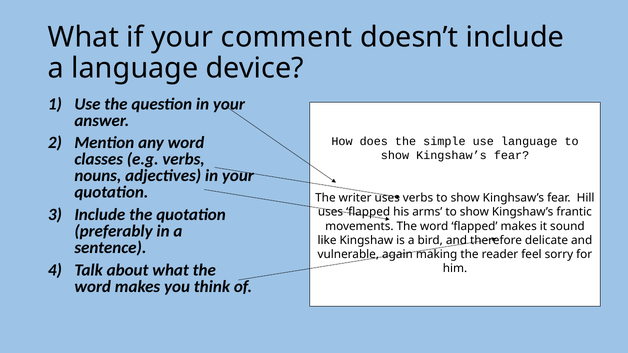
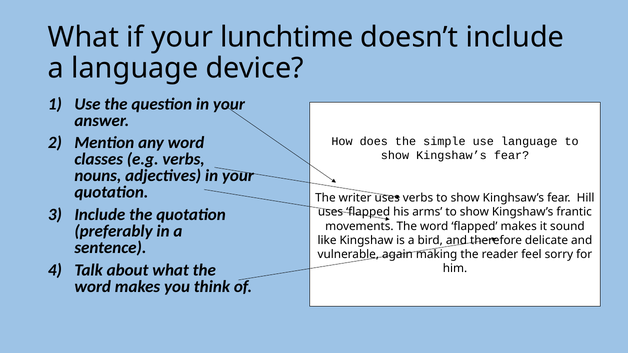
comment: comment -> lunchtime (287, 37)
